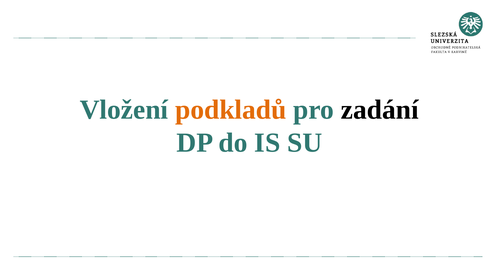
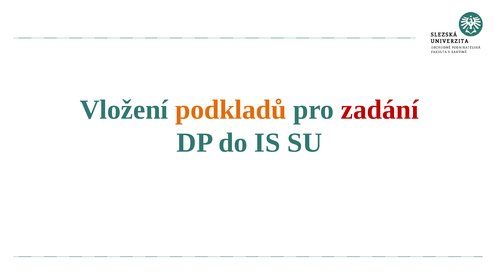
zadání colour: black -> red (380, 109)
